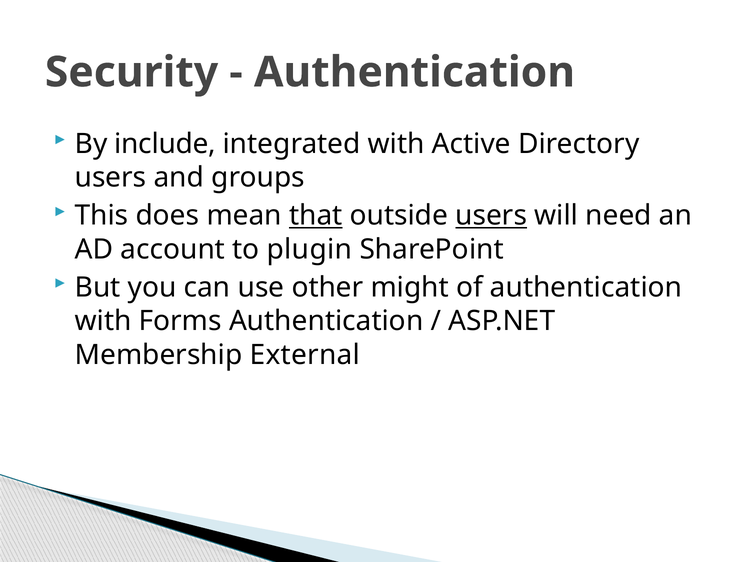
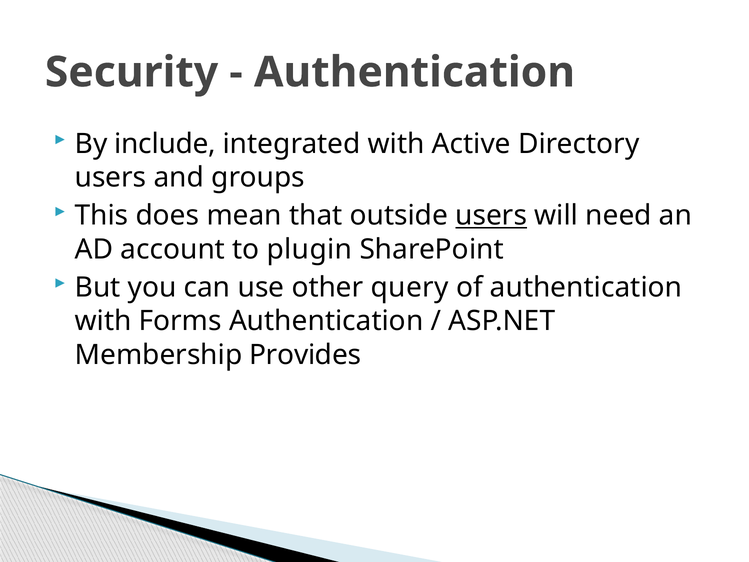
that underline: present -> none (316, 215)
might: might -> query (410, 287)
External: External -> Provides (305, 355)
